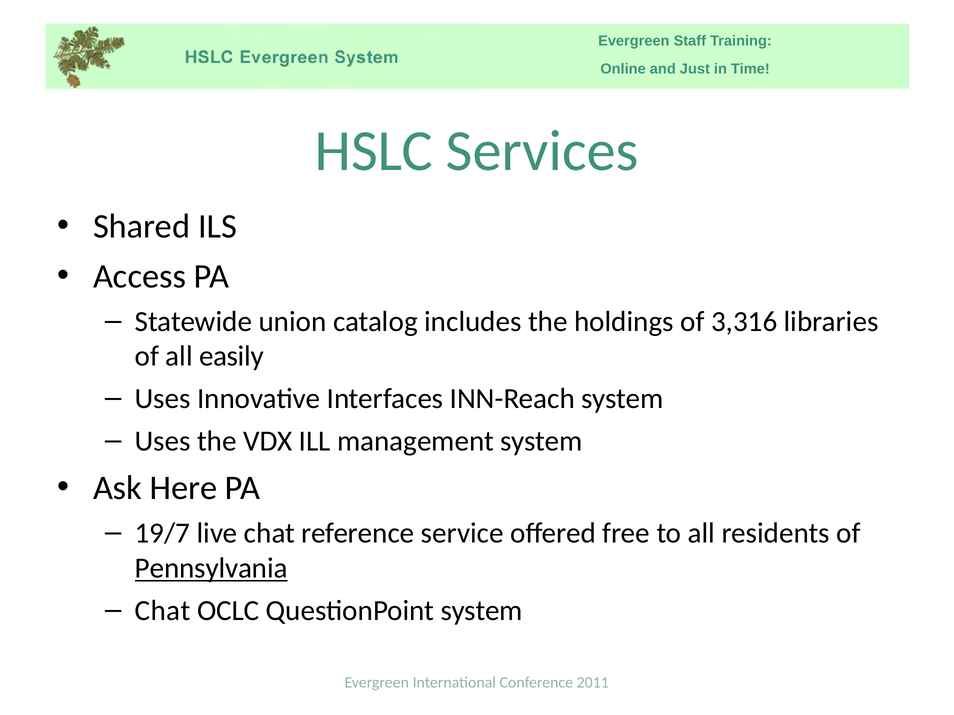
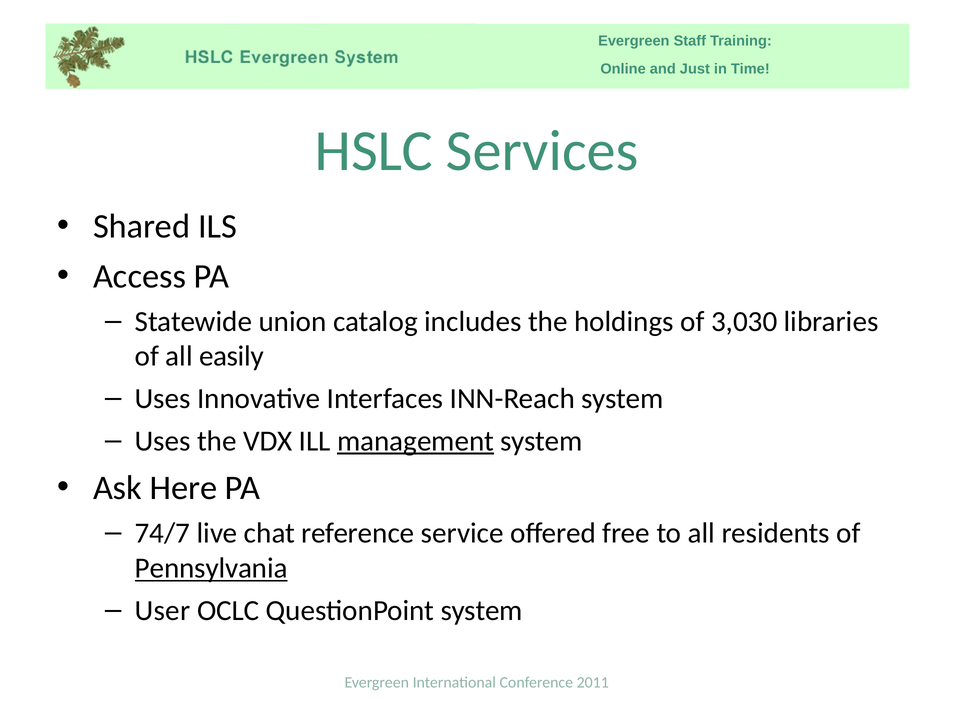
3,316: 3,316 -> 3,030 (744, 322)
management underline: none -> present (416, 441)
19/7: 19/7 -> 74/7 (162, 534)
Chat: Chat -> User (163, 611)
